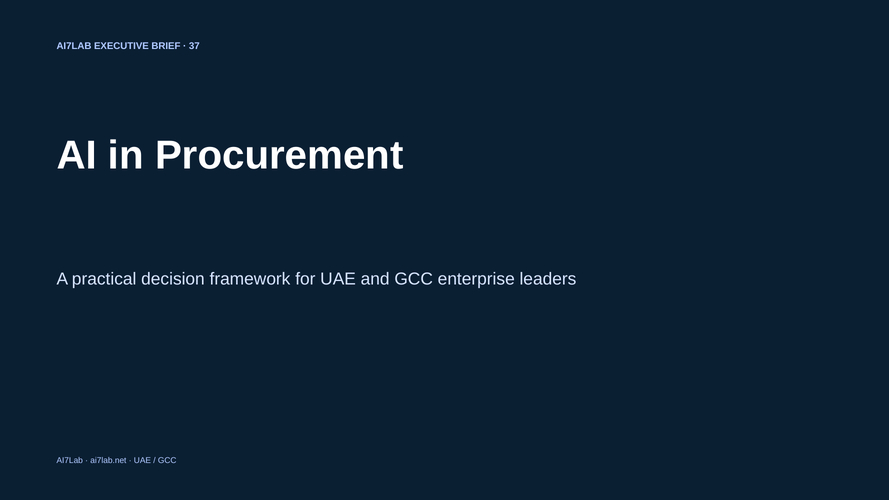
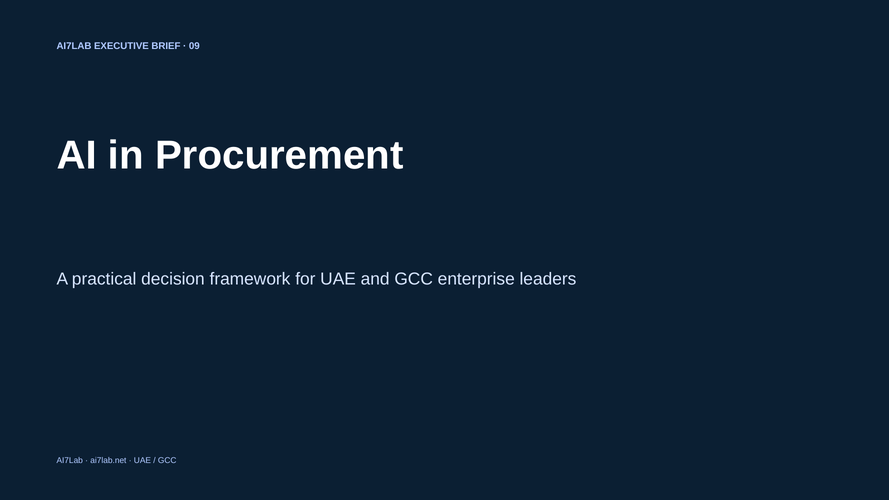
37: 37 -> 09 (194, 46)
